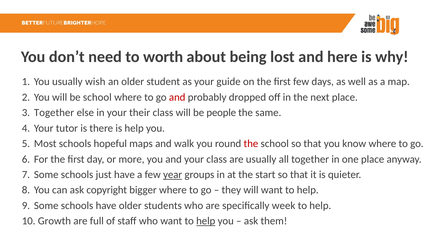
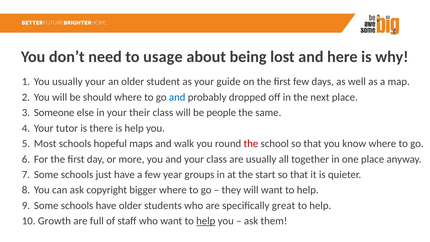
worth: worth -> usage (163, 57)
usually wish: wish -> your (95, 82)
be school: school -> should (97, 97)
and colour: red -> blue (177, 97)
Together: Together -> Someone (54, 113)
year underline: present -> none (173, 175)
week: week -> great (284, 205)
